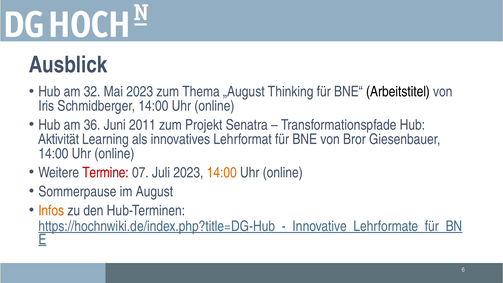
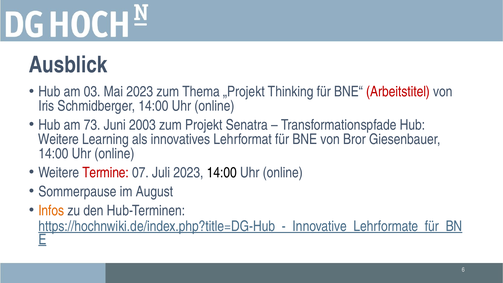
32: 32 -> 03 (92, 92)
„August: „August -> „Projekt (244, 92)
Arbeitstitel colour: black -> red (398, 92)
36: 36 -> 73 (92, 125)
2011: 2011 -> 2003 (143, 125)
Aktivität: Aktivität -> Weitere (59, 139)
14:00 colour: orange -> black (222, 173)
